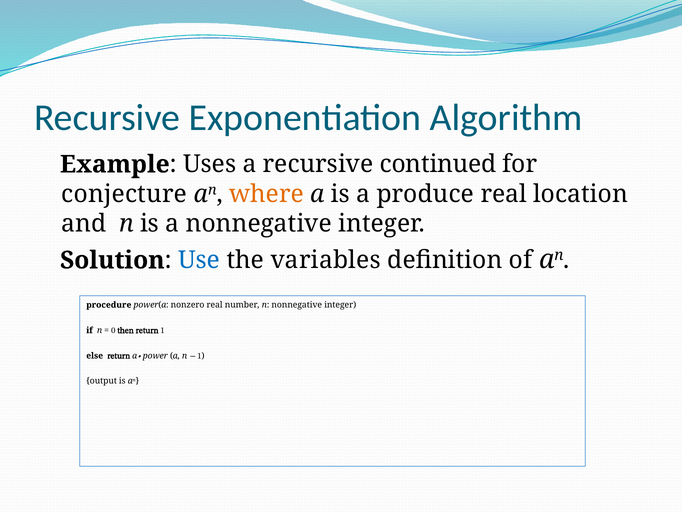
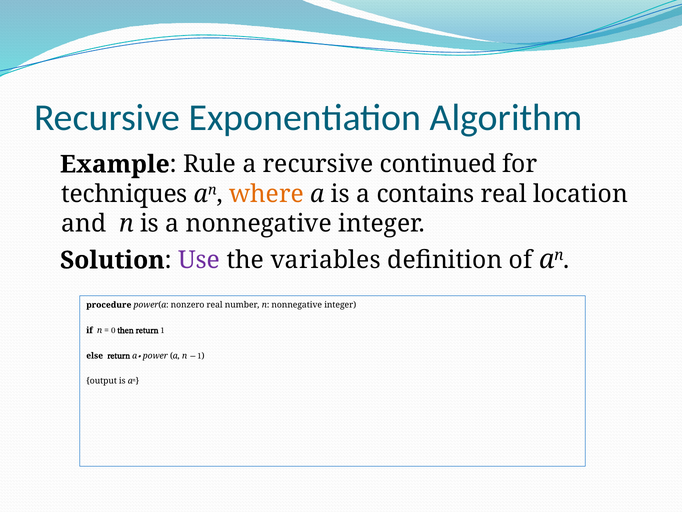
Uses: Uses -> Rule (210, 164)
conjecture: conjecture -> techniques (124, 194)
produce: produce -> contains (426, 194)
Use colour: blue -> purple (199, 260)
